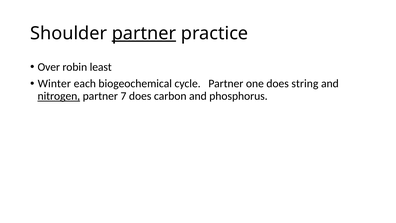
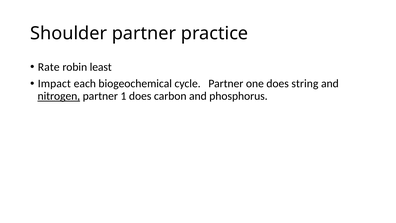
partner underline: present -> none (144, 33)
Over: Over -> Rate (49, 67)
Winter: Winter -> Impact (54, 84)
7: 7 -> 1 (123, 96)
